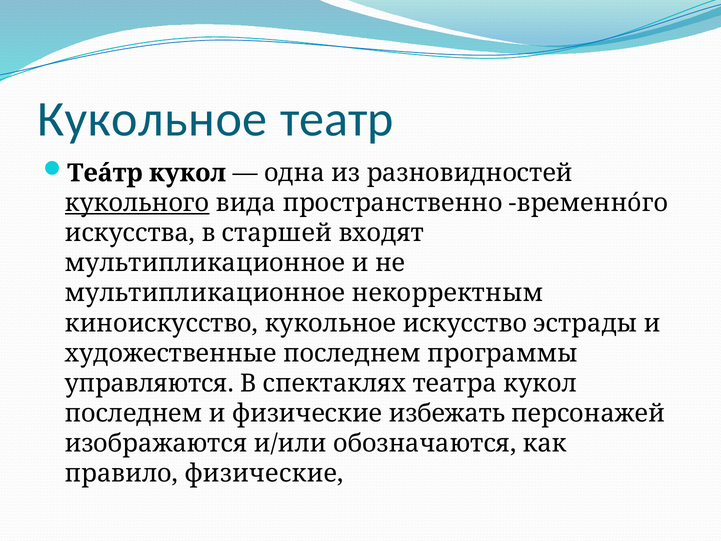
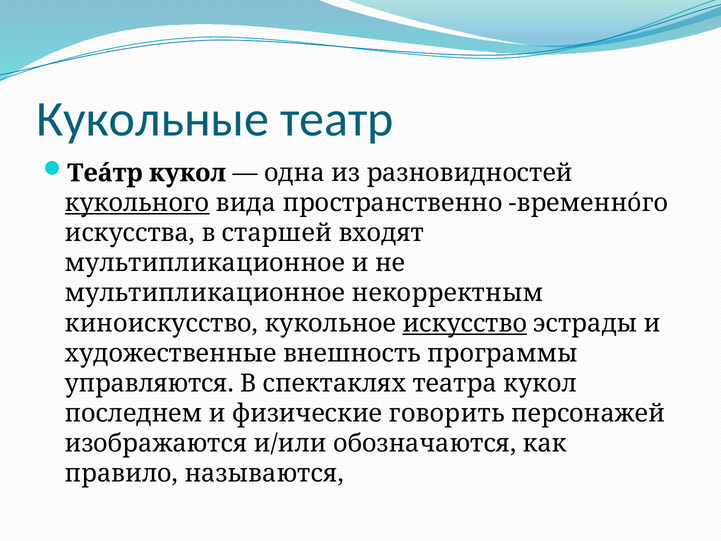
Кукольное: Кукольное -> Кукольные (152, 119)
искусство underline: none -> present (465, 323)
художественные последнем: последнем -> внешность (352, 353)
избежать: избежать -> говорить (447, 413)
правило физические: физические -> называются (264, 473)
